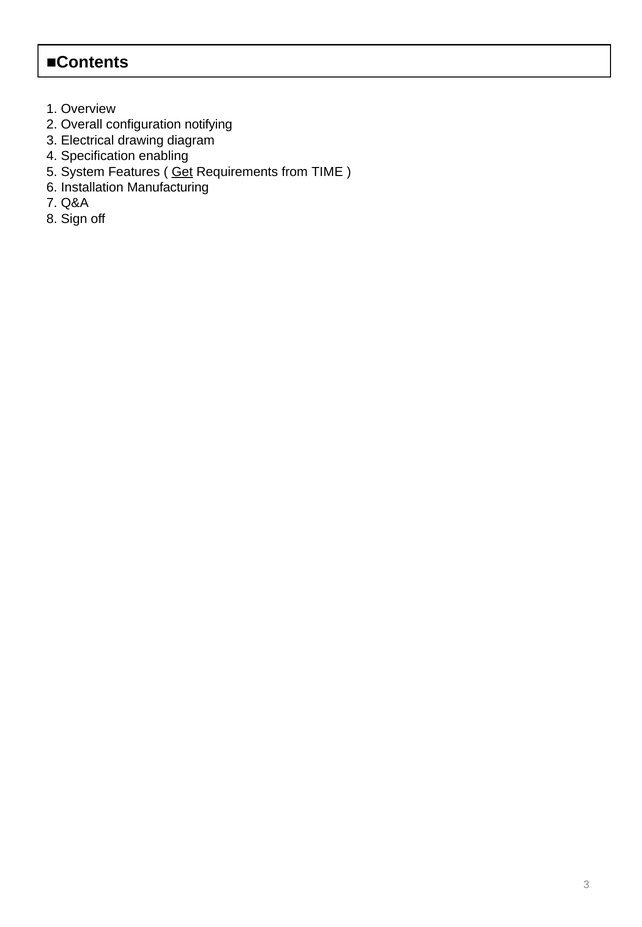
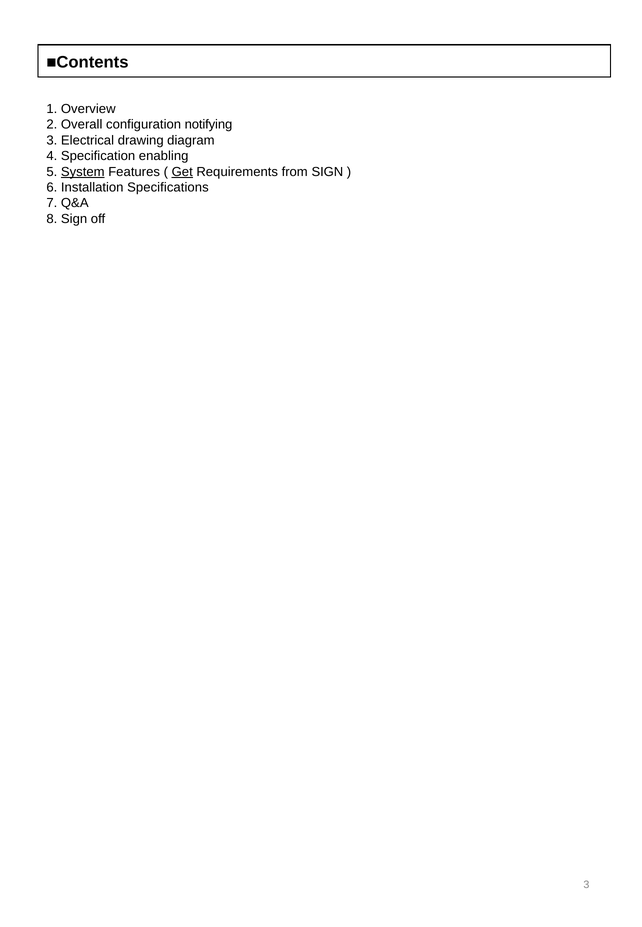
System underline: none -> present (83, 172)
from TIME: TIME -> SIGN (327, 172)
Manufacturing: Manufacturing -> Specifications (168, 188)
